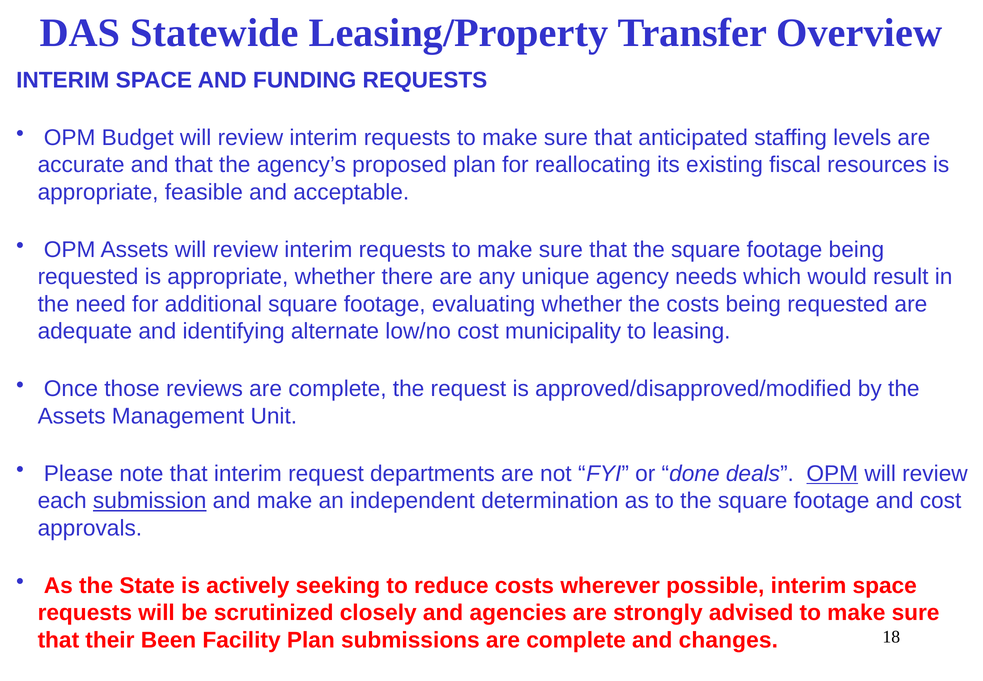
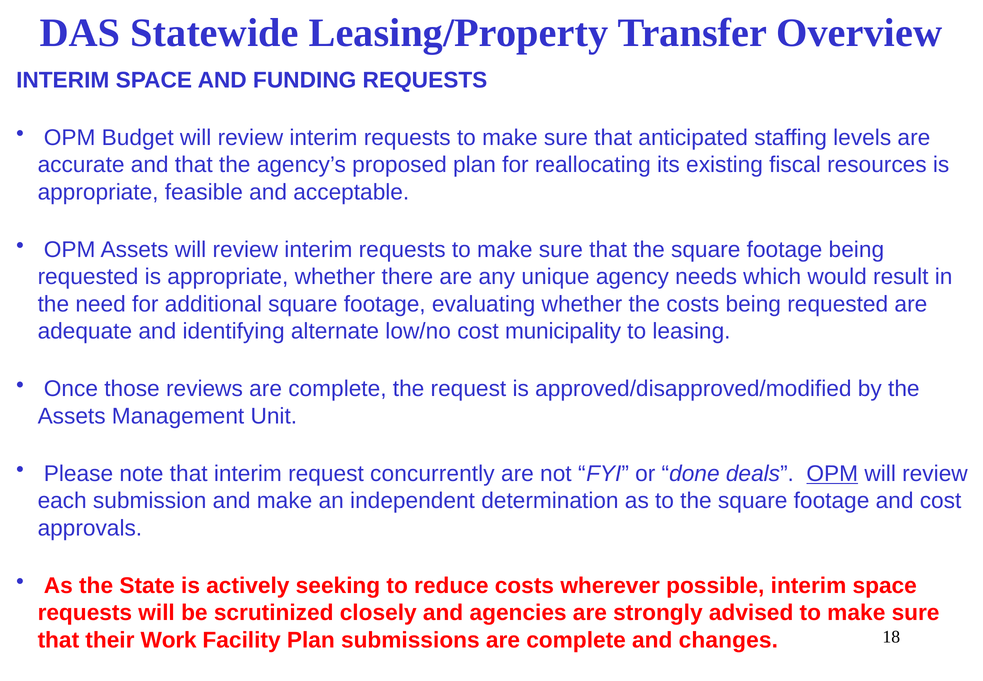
departments: departments -> concurrently (432, 474)
submission underline: present -> none (150, 501)
Been: Been -> Work (169, 640)
